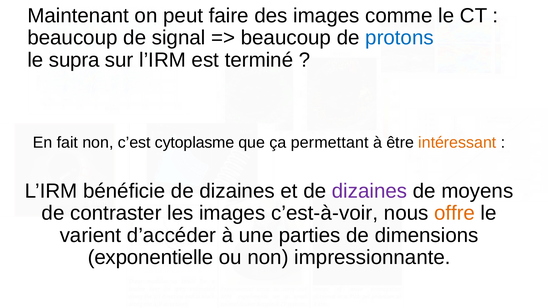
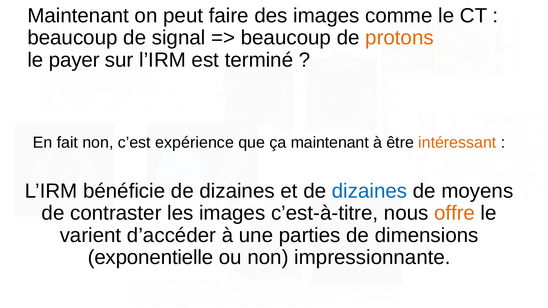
protons colour: blue -> orange (400, 38)
supra: supra -> payer (74, 60)
cytoplasme: cytoplasme -> expérience (195, 143)
ça permettant: permettant -> maintenant (330, 143)
dizaines colour: purple -> blue (370, 191)
c’est-à-voir: c’est-à-voir -> c’est-à-titre (325, 213)
